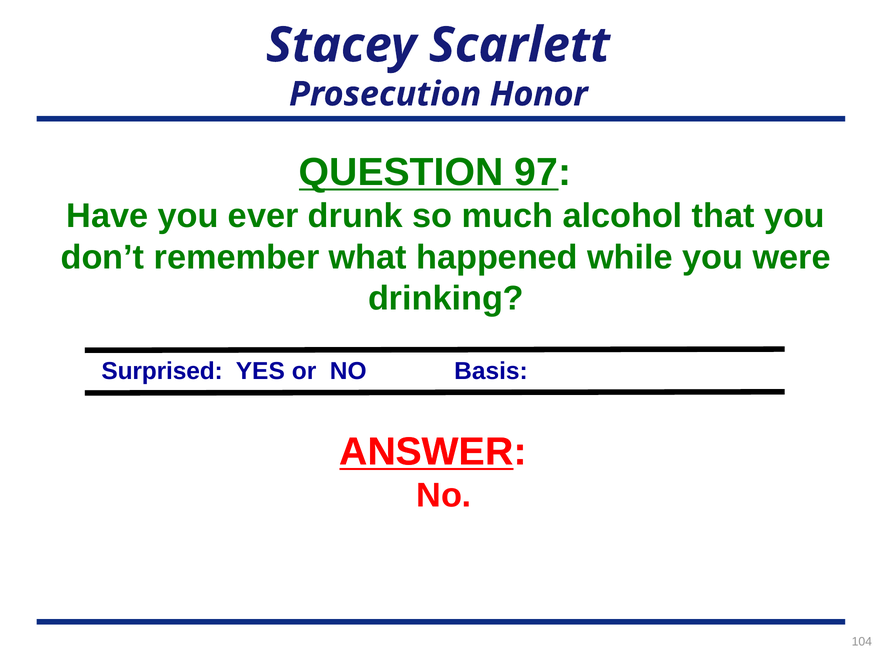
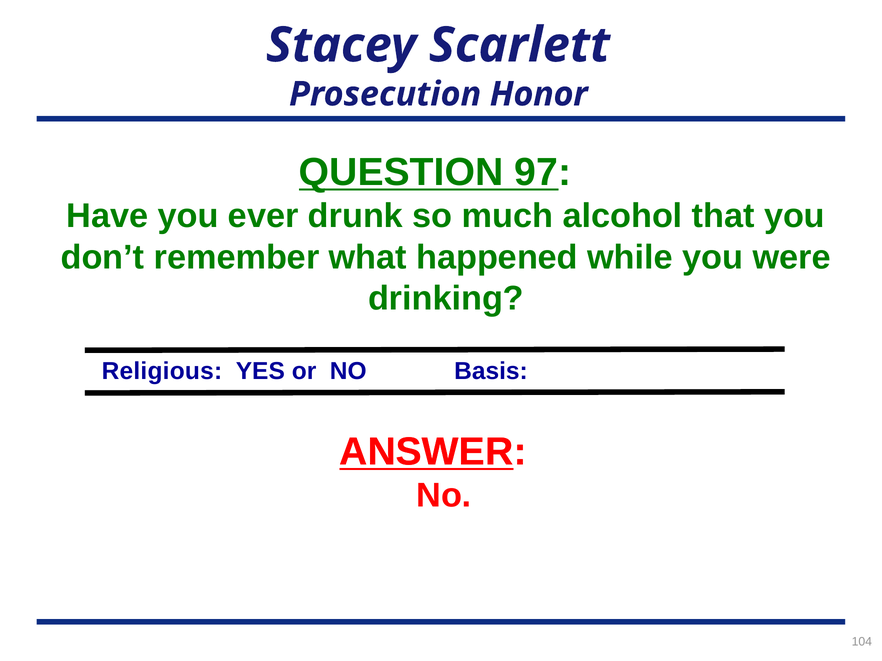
Surprised: Surprised -> Religious (162, 371)
